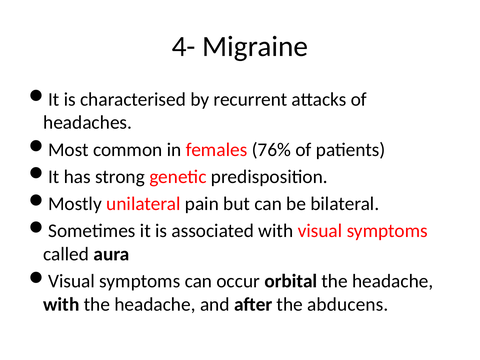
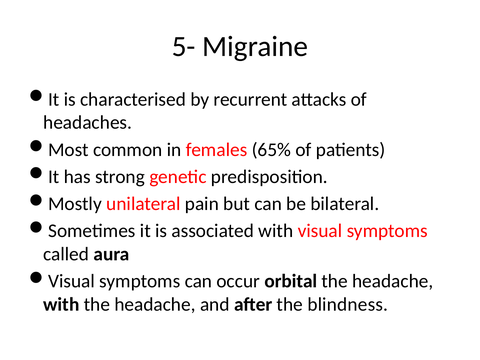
4-: 4- -> 5- (184, 46)
76%: 76% -> 65% (271, 150)
abducens: abducens -> blindness (348, 304)
